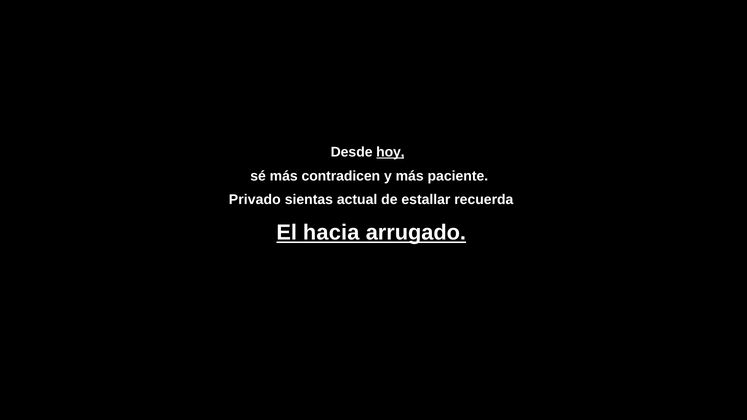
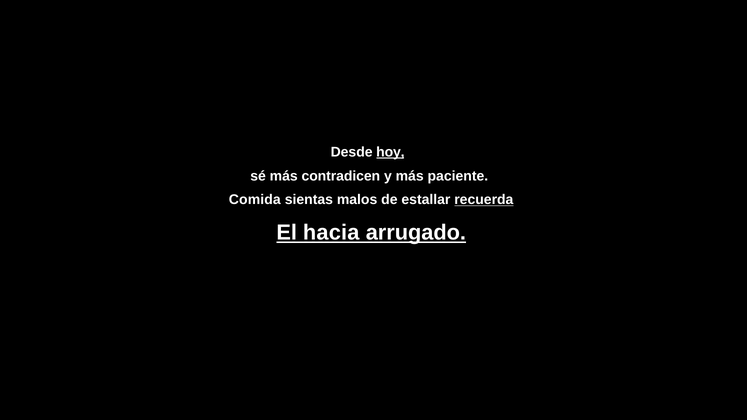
Privado: Privado -> Comida (255, 200)
actual: actual -> malos (357, 200)
recuerda underline: none -> present (484, 200)
